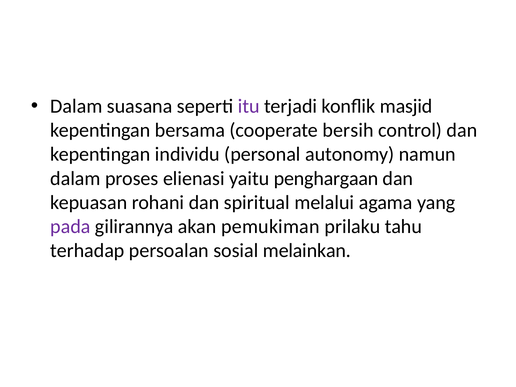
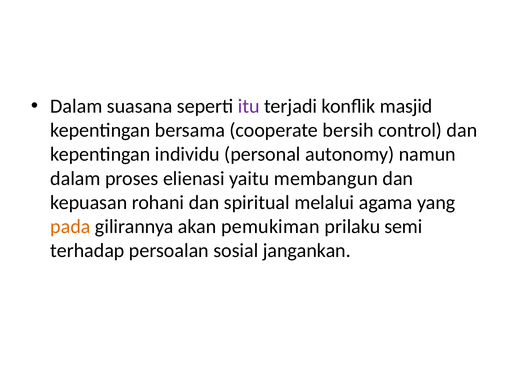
penghargaan: penghargaan -> membangun (326, 178)
pada colour: purple -> orange (70, 226)
tahu: tahu -> semi (403, 226)
melainkan: melainkan -> jangankan (307, 250)
